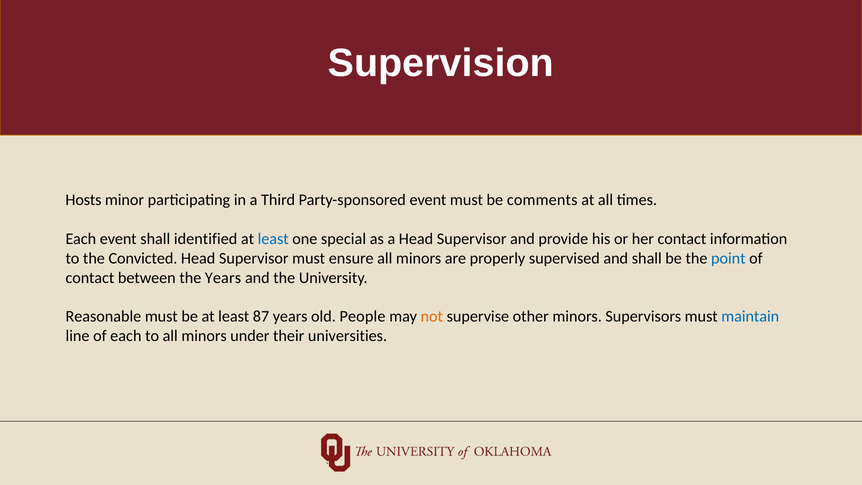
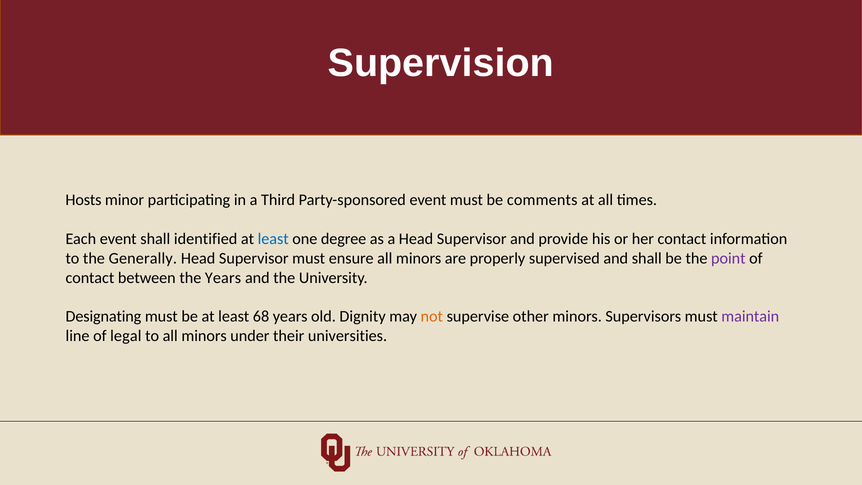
special: special -> degree (344, 239)
Convicted: Convicted -> Generally (143, 258)
point colour: blue -> purple (728, 258)
Reasonable: Reasonable -> Designating (103, 316)
87: 87 -> 68 (261, 316)
People: People -> Dignity (363, 316)
maintain colour: blue -> purple (750, 316)
of each: each -> legal (126, 336)
